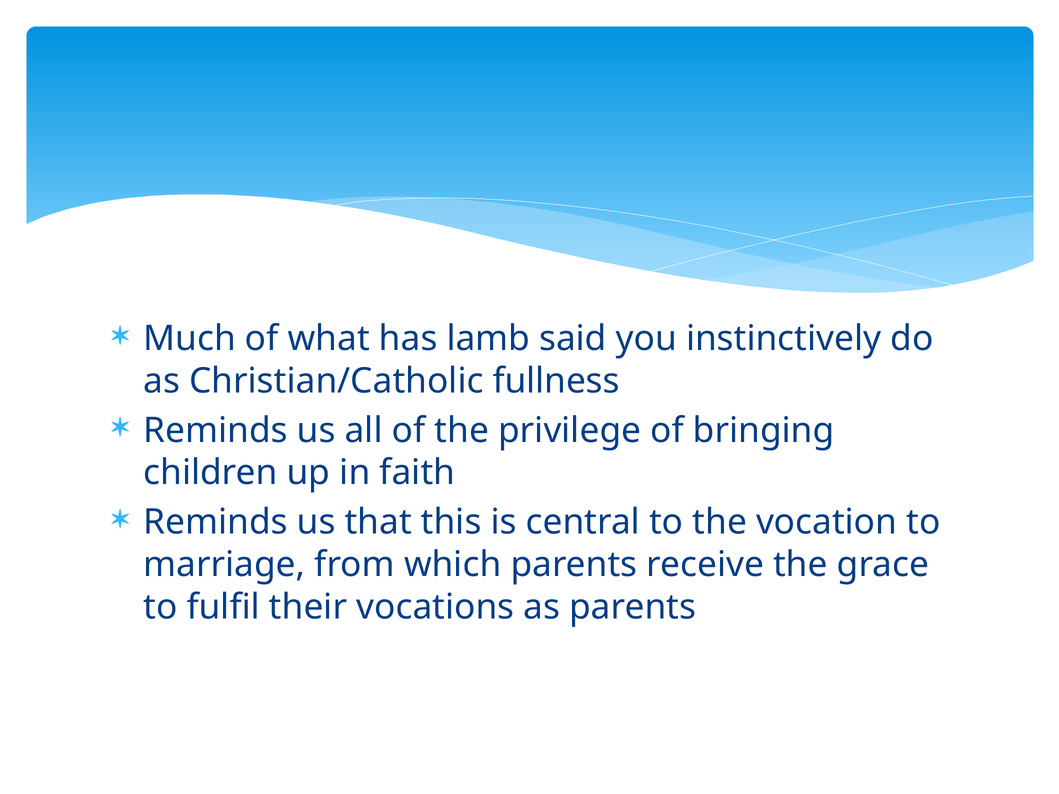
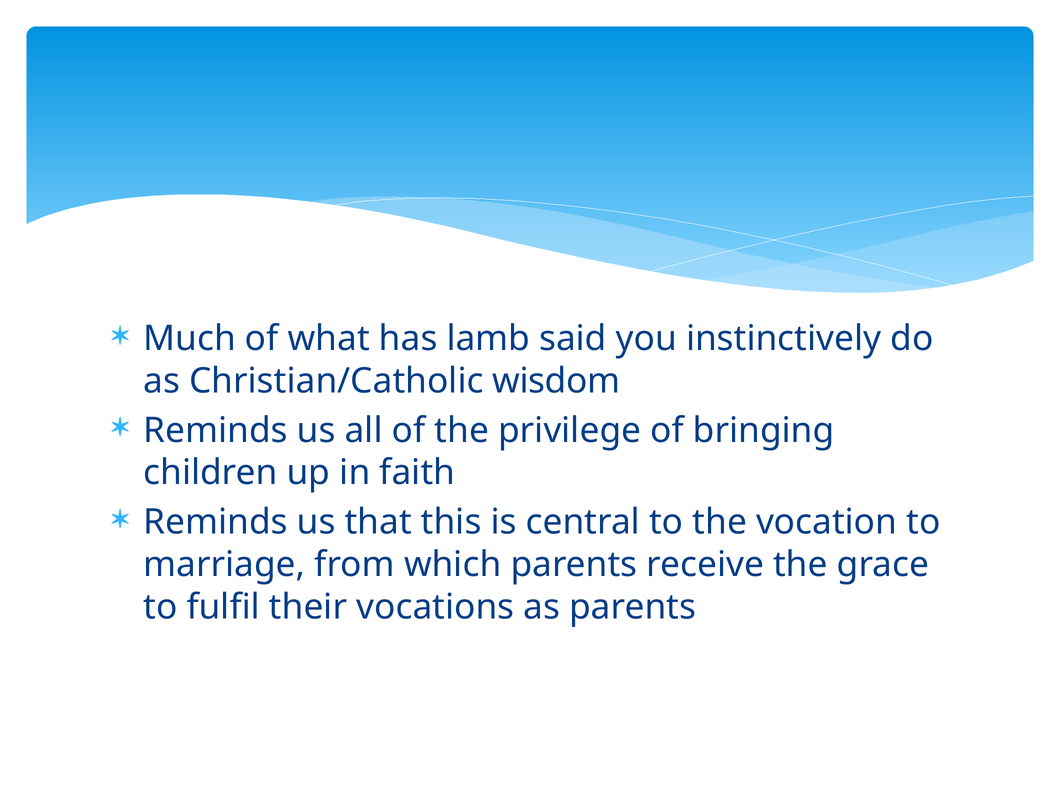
fullness: fullness -> wisdom (556, 381)
